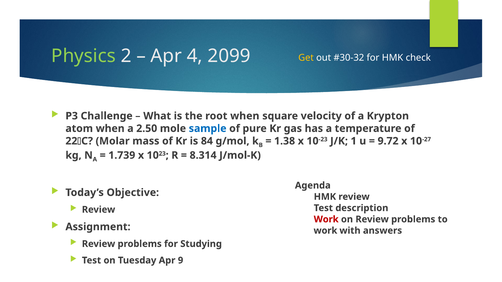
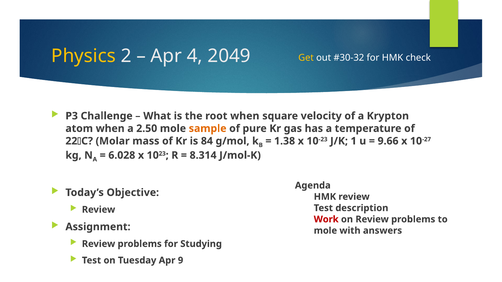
Physics colour: light green -> yellow (84, 56)
2099: 2099 -> 2049 (229, 56)
sample colour: blue -> orange (208, 129)
9.72: 9.72 -> 9.66 (388, 141)
1.739: 1.739 -> 6.028 (122, 155)
work: work -> mole (325, 231)
